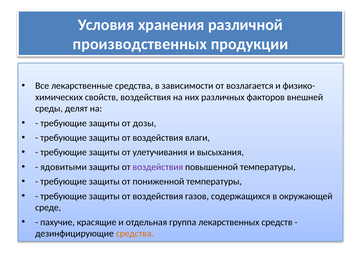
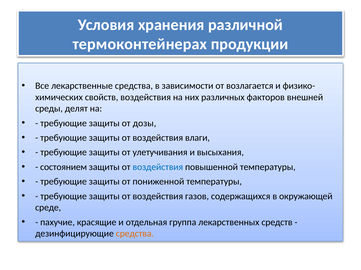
производственных: производственных -> термоконтейнерах (140, 44)
ядовитыми: ядовитыми -> состоянием (64, 167)
воздействия colour: purple -> blue (158, 167)
